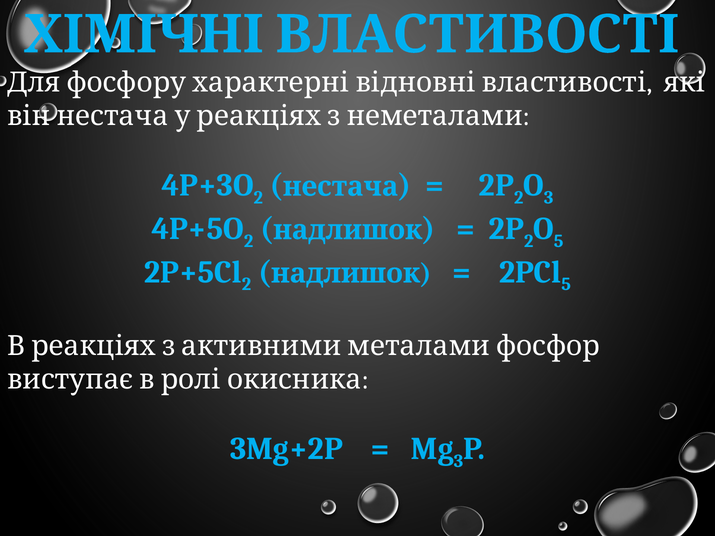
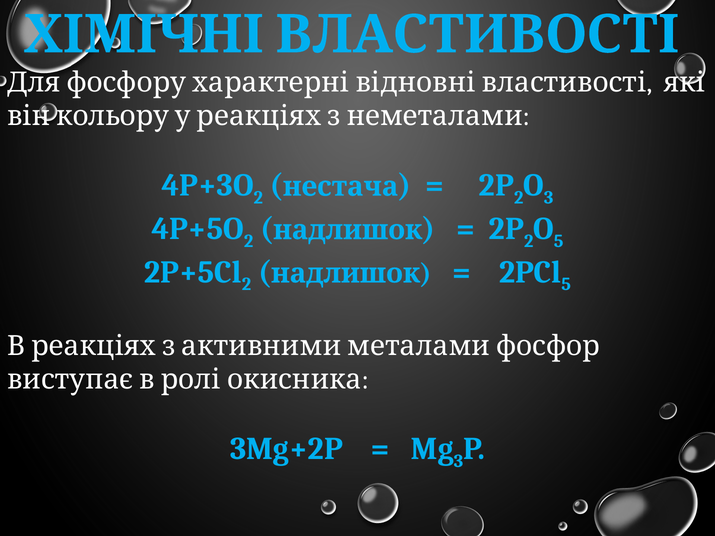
він нестача: нестача -> кольору (113, 116)
